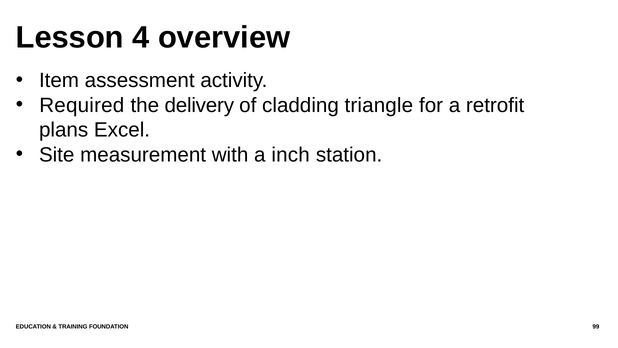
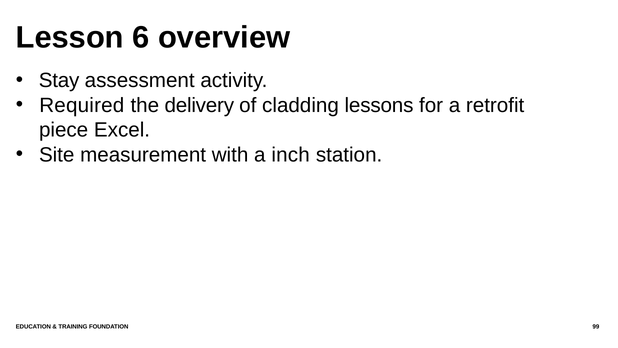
4: 4 -> 6 (141, 38)
Item: Item -> Stay (59, 80)
triangle: triangle -> lessons (379, 105)
plans: plans -> piece (64, 130)
